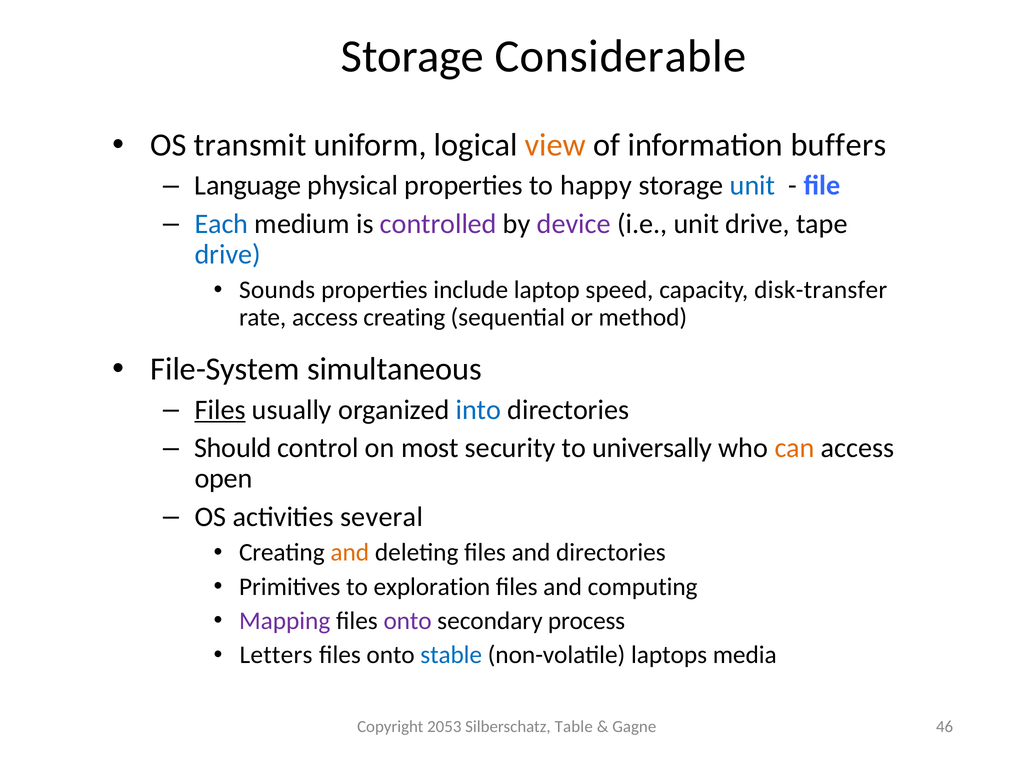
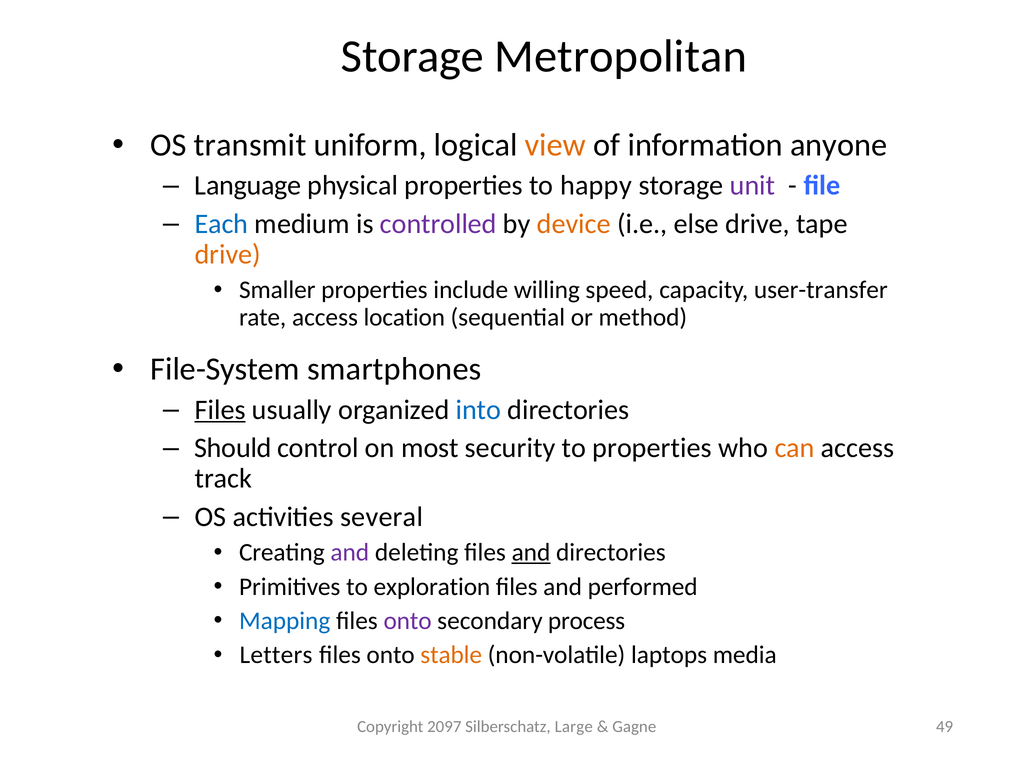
Considerable: Considerable -> Metropolitan (621, 56)
buffers: buffers -> anyone (839, 145)
unit colour: blue -> purple (753, 186)
device colour: purple -> orange (574, 224)
i.e unit: unit -> else (696, 224)
drive colour: blue -> orange (228, 254)
Sounds: Sounds -> Smaller (277, 290)
laptop: laptop -> willing (547, 290)
disk-transfer: disk-transfer -> user-transfer (821, 290)
access creating: creating -> location (404, 317)
simultaneous: simultaneous -> smartphones (394, 369)
to universally: universally -> properties (652, 448)
open: open -> track (223, 478)
and colour: orange -> purple (350, 552)
and underline: none -> present (531, 552)
computing: computing -> performed (643, 586)
Mapping colour: purple -> blue (285, 620)
stable colour: blue -> orange (451, 655)
2053: 2053 -> 2097 (444, 726)
Table: Table -> Large (574, 726)
46: 46 -> 49 (945, 726)
